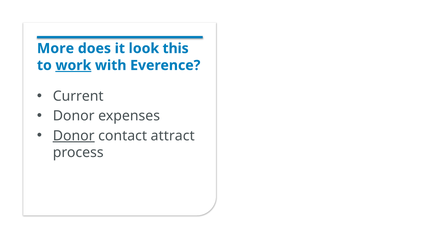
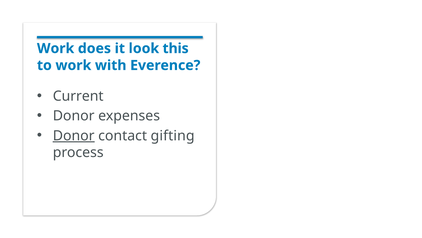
More: More -> Work (56, 48)
work underline: present -> none (73, 65)
attract: attract -> gifting (173, 135)
